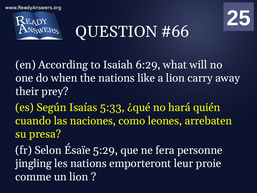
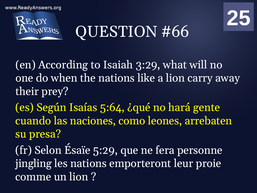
6:29: 6:29 -> 3:29 (148, 65)
5:33: 5:33 -> 5:64 (112, 107)
quién: quién -> gente (207, 107)
